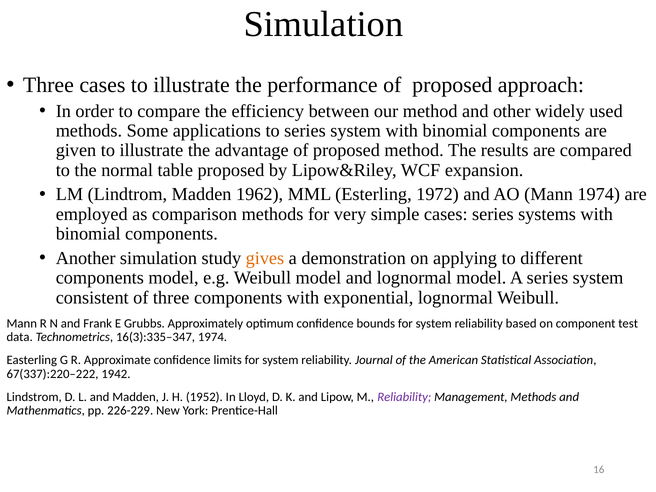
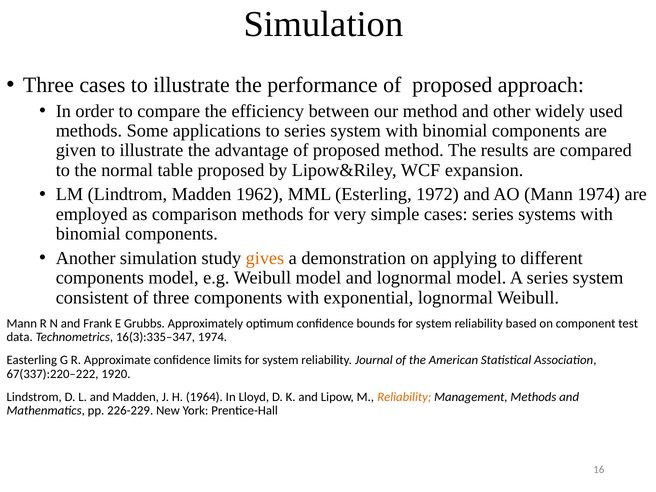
1942: 1942 -> 1920 (116, 374)
1952: 1952 -> 1964 (204, 397)
Reliability colour: purple -> orange (404, 397)
